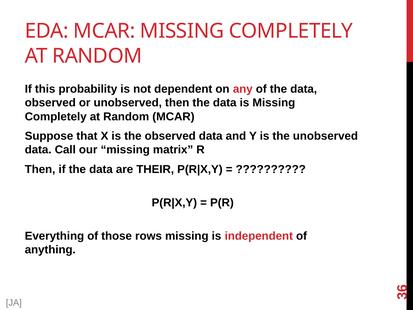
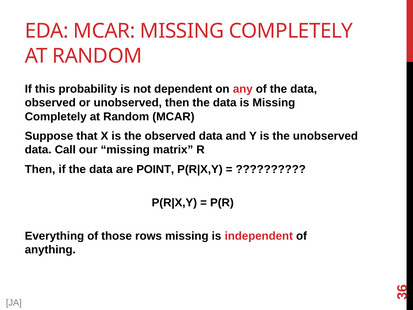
THEIR: THEIR -> POINT (155, 169)
